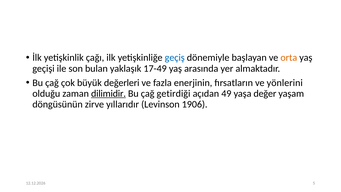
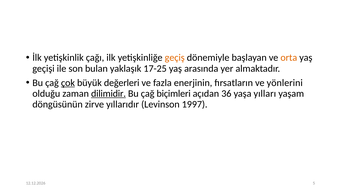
geçiş colour: blue -> orange (175, 58)
17-49: 17-49 -> 17-25 (155, 68)
çok underline: none -> present (68, 83)
getirdiği: getirdiği -> biçimleri (174, 93)
49: 49 -> 36 (226, 93)
değer: değer -> yılları (265, 93)
1906: 1906 -> 1997 (195, 104)
